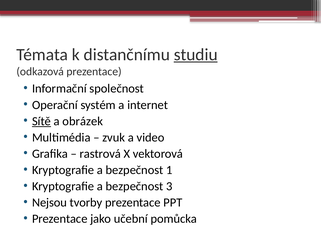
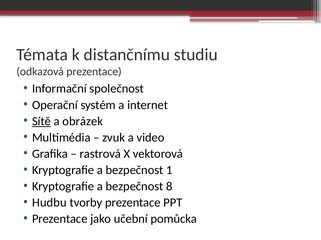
studiu underline: present -> none (196, 55)
3: 3 -> 8 (169, 187)
Nejsou: Nejsou -> Hudbu (49, 203)
